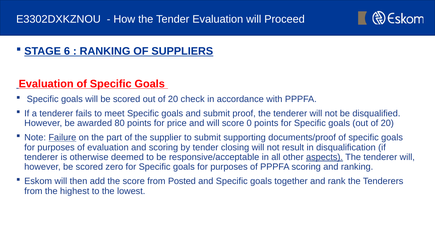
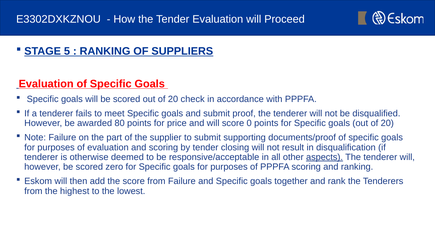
6: 6 -> 5 (67, 51)
Failure underline: present -> none (62, 137)
from Posted: Posted -> Failure (182, 181)
